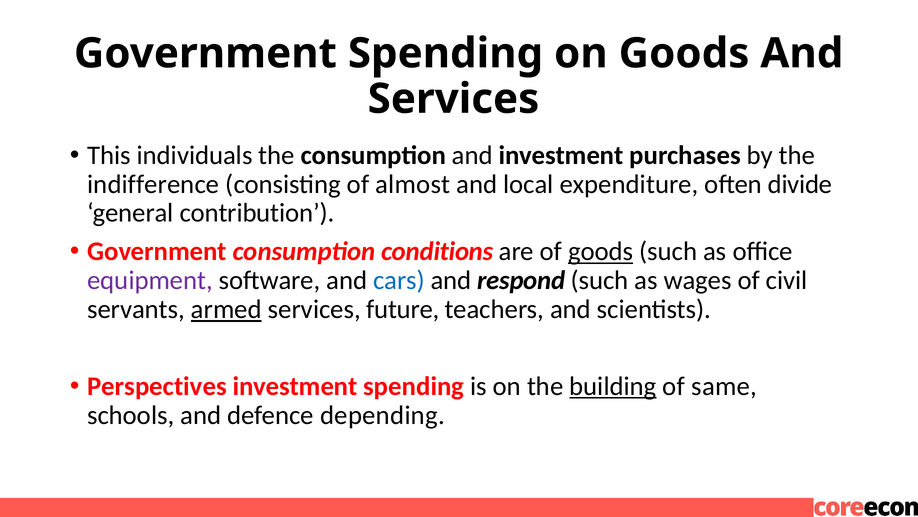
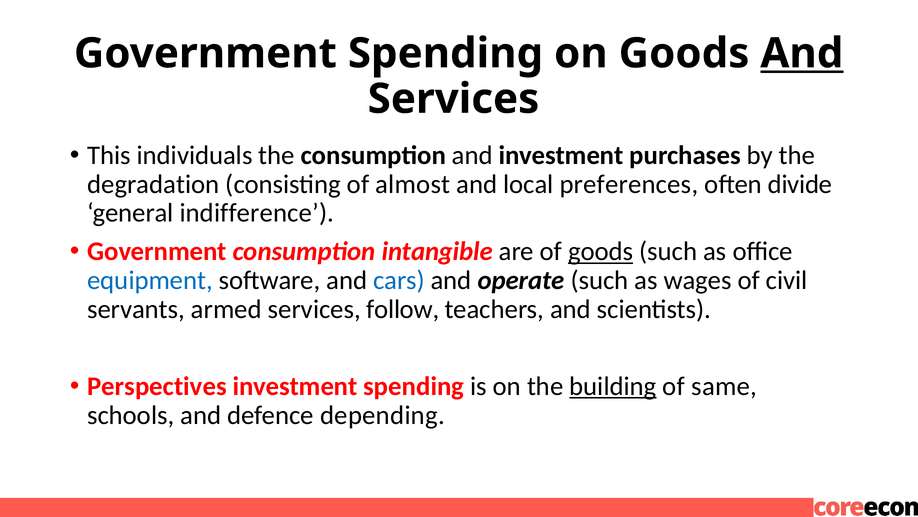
And underline: none -> present (802, 53)
indifference: indifference -> degradation (153, 184)
expenditure: expenditure -> preferences (629, 184)
contribution: contribution -> indifference (257, 213)
conditions: conditions -> intangible (437, 251)
equipment colour: purple -> blue (150, 280)
respond: respond -> operate (521, 280)
armed underline: present -> none (226, 309)
future: future -> follow (403, 309)
